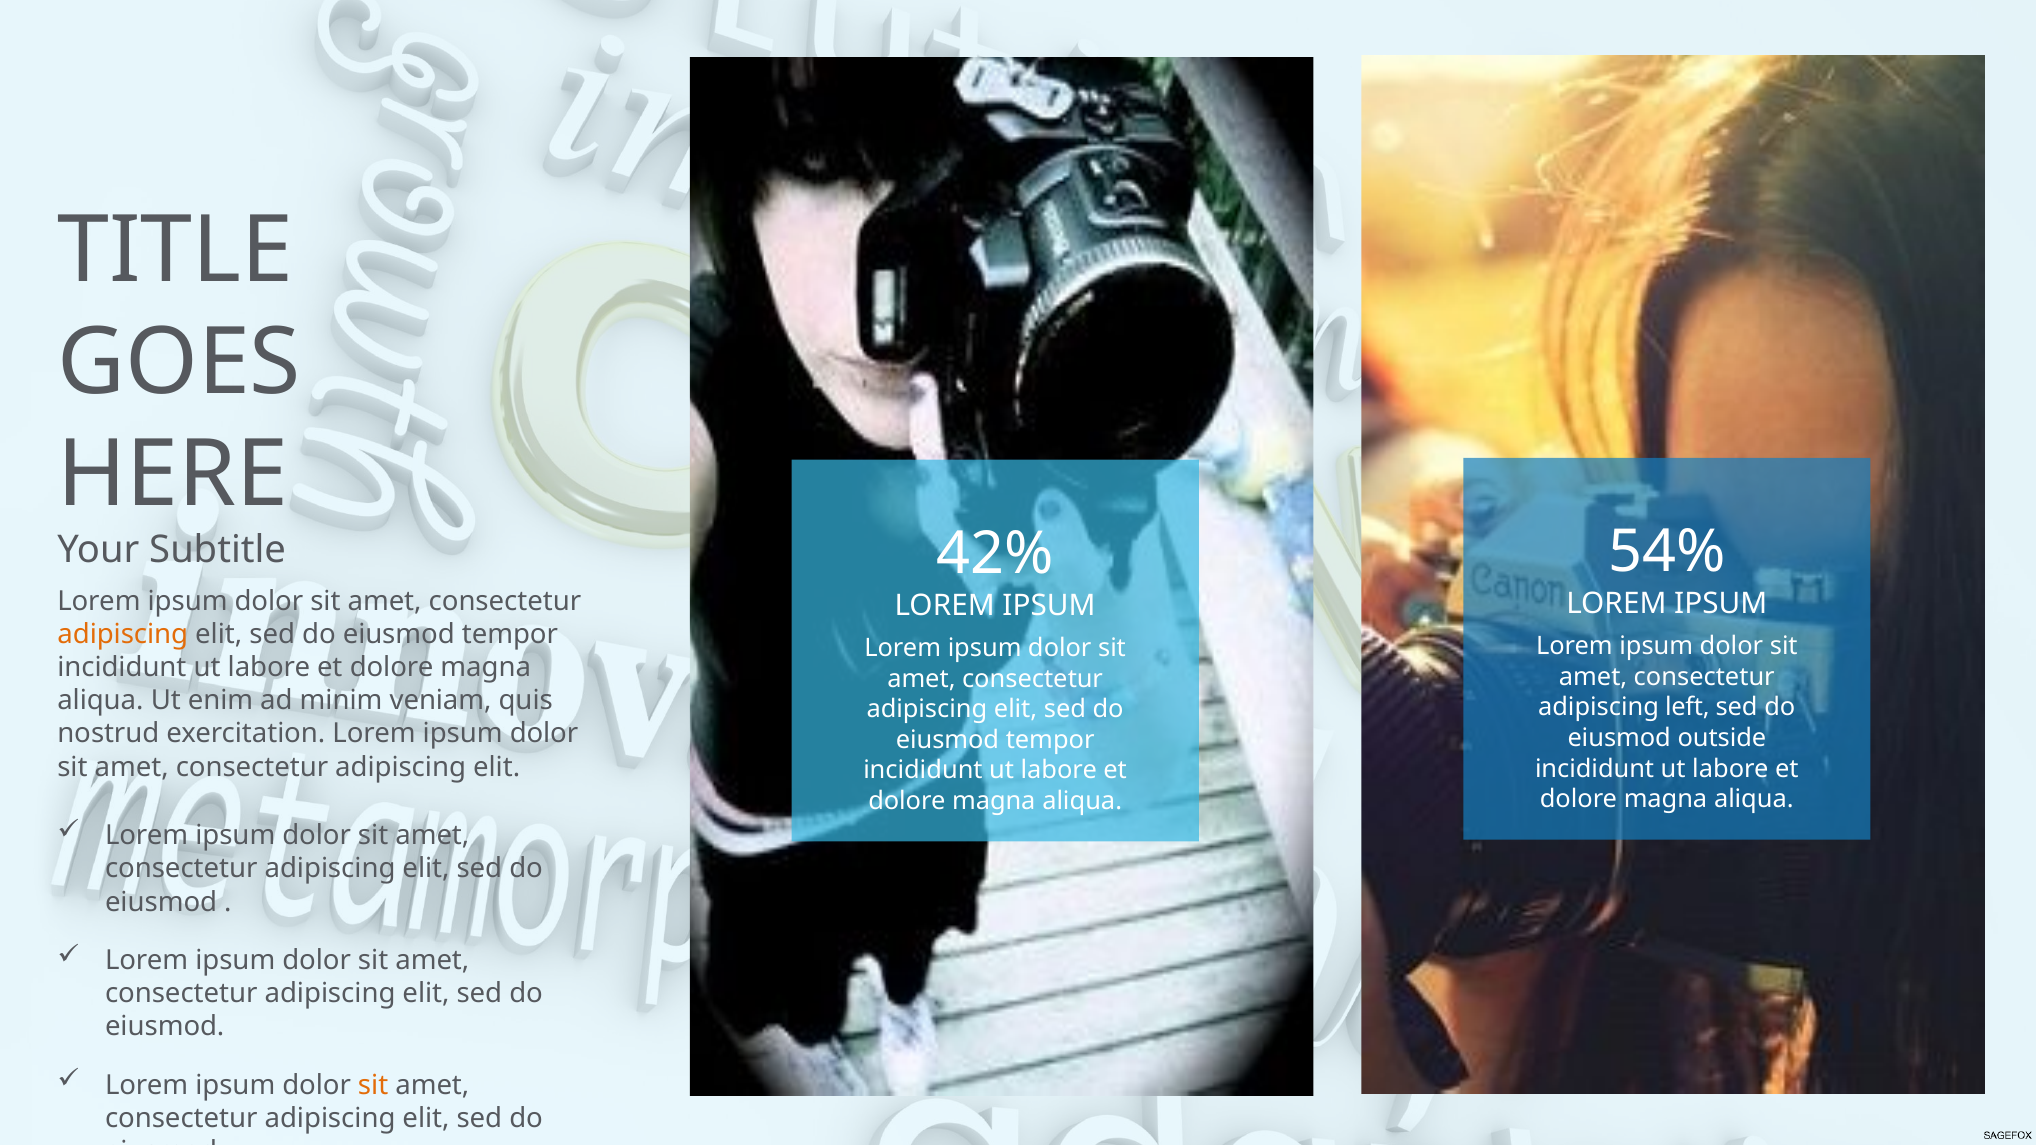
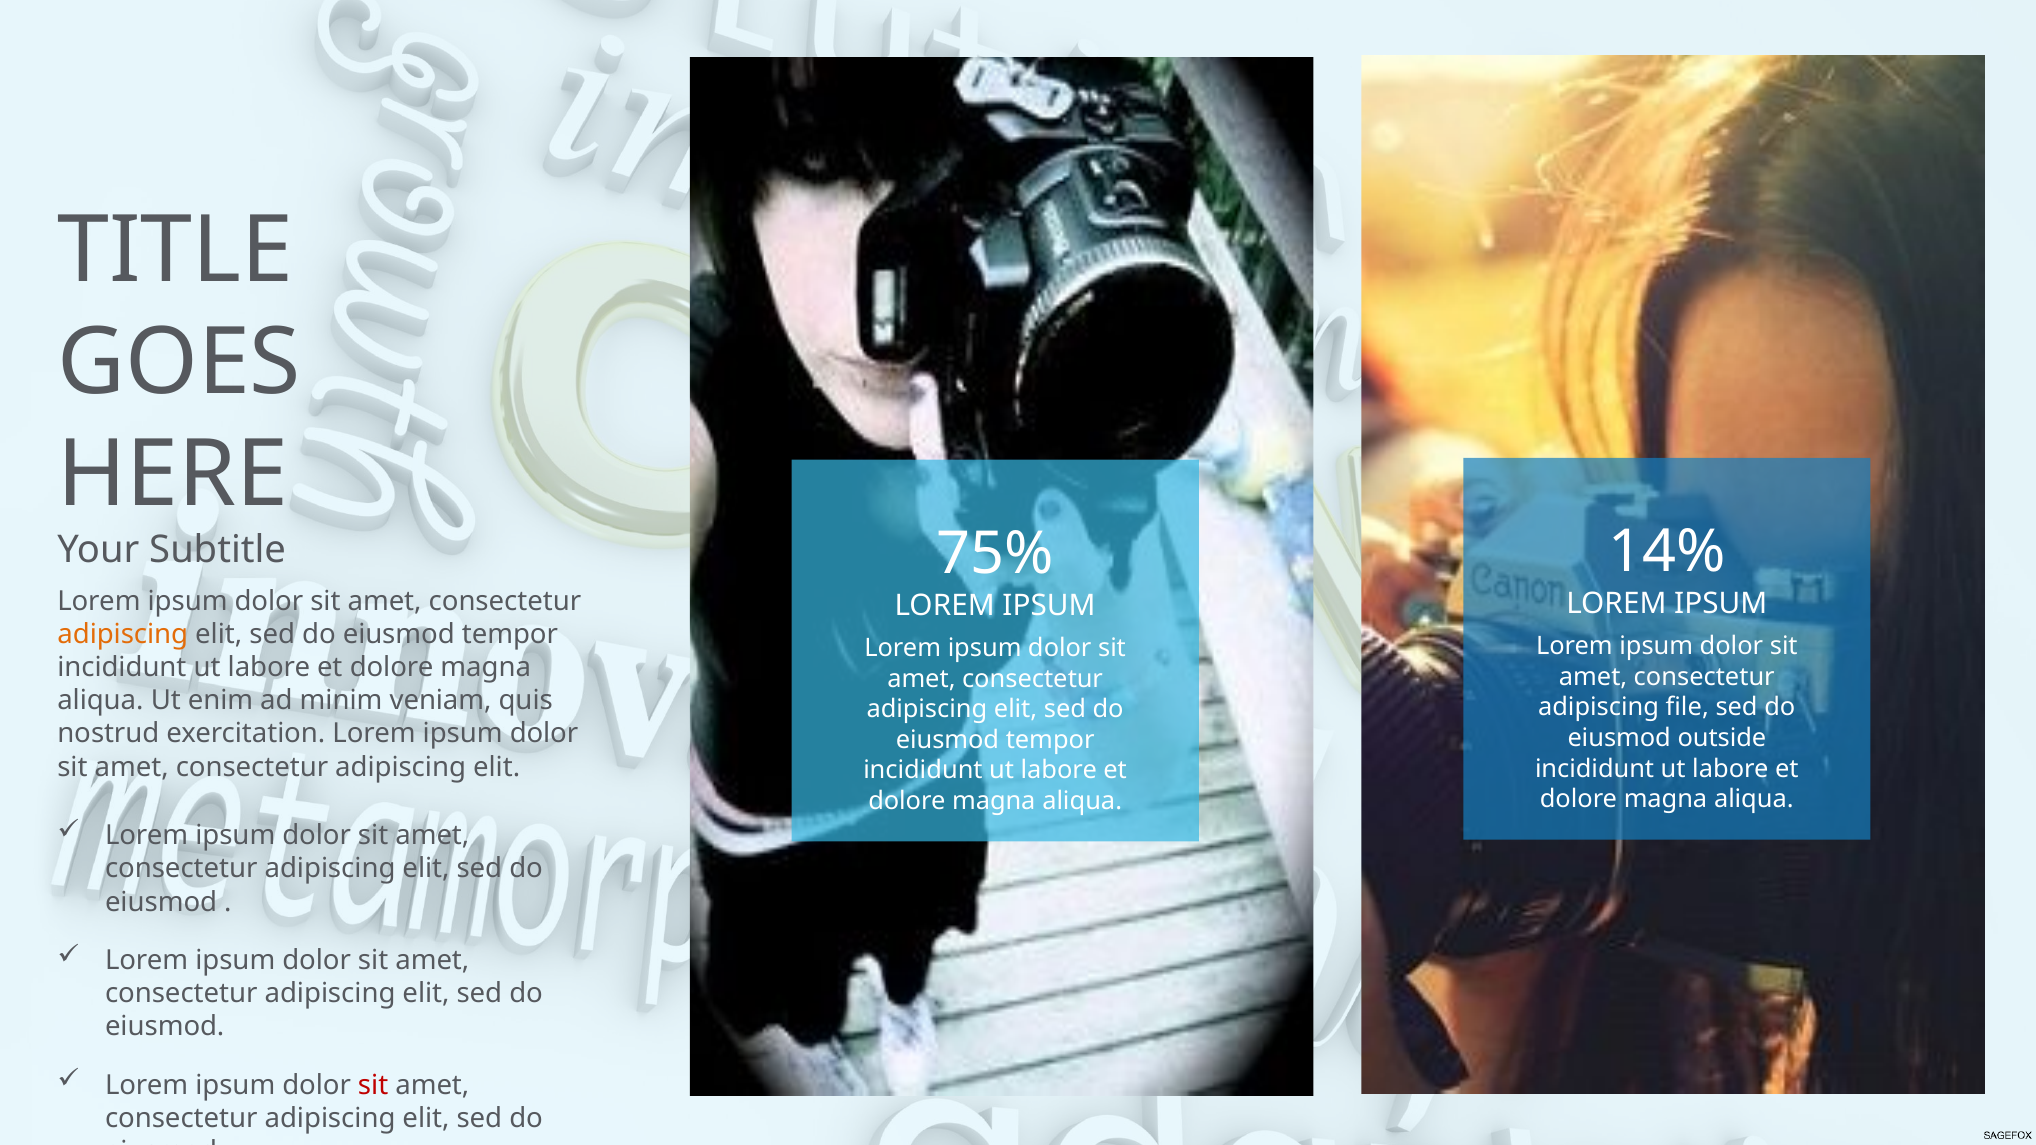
54%: 54% -> 14% (1667, 552)
42%: 42% -> 75% (995, 554)
left: left -> file (1687, 708)
sit colour: orange -> red (373, 1086)
